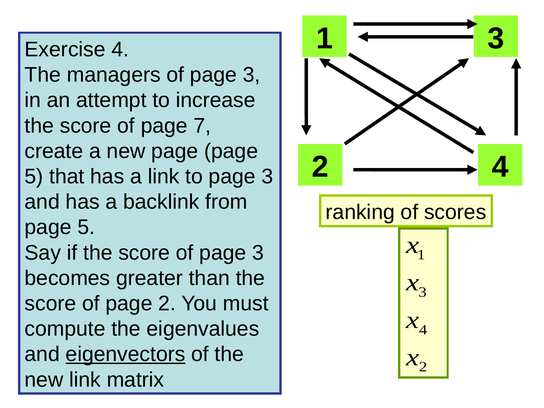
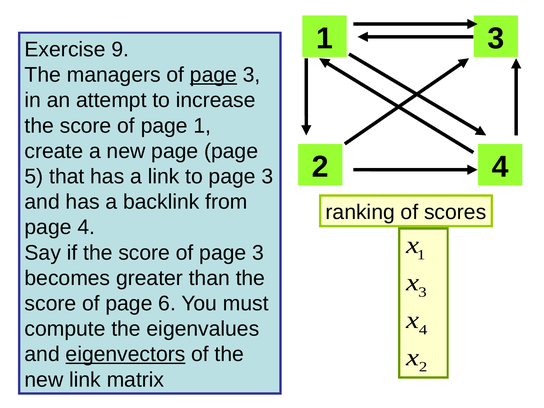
Exercise 4: 4 -> 9 (120, 50)
page underline: none -> present (213, 75)
page 7: 7 -> 1 (202, 126)
5: 5 -> 4 (86, 227)
page 2: 2 -> 6 (167, 304)
